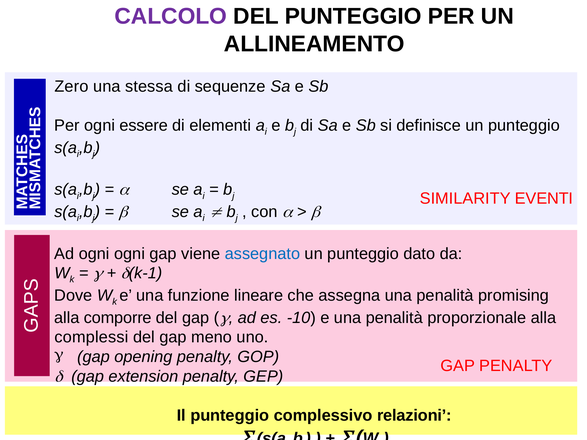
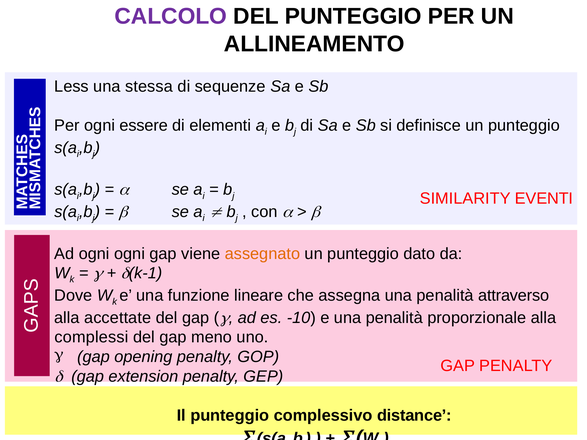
Zero: Zero -> Less (71, 86)
assegnato colour: blue -> orange (262, 254)
promising: promising -> attraverso (514, 296)
comporre: comporre -> accettate (118, 318)
relazioni: relazioni -> distance (414, 416)
